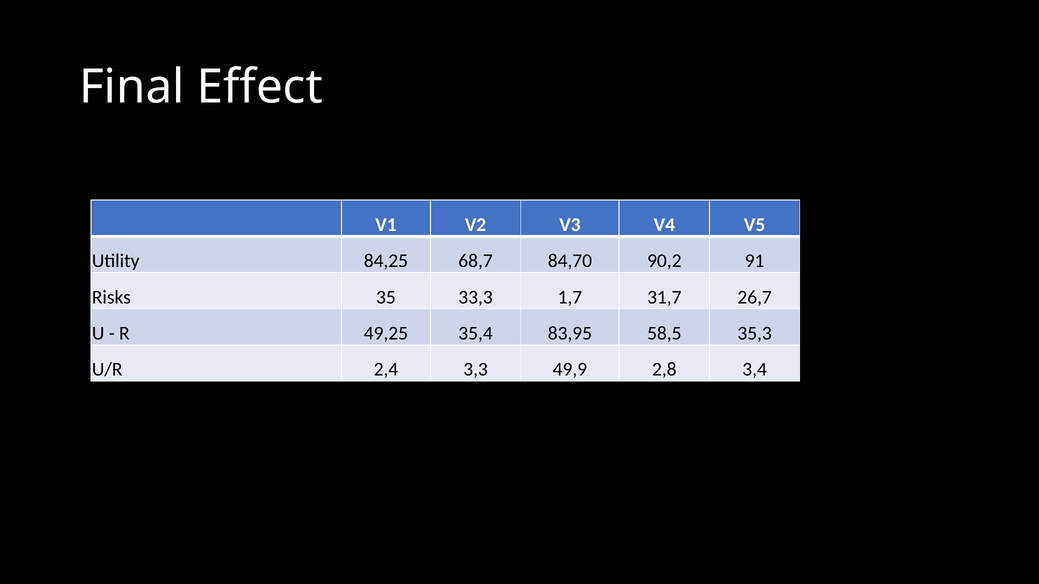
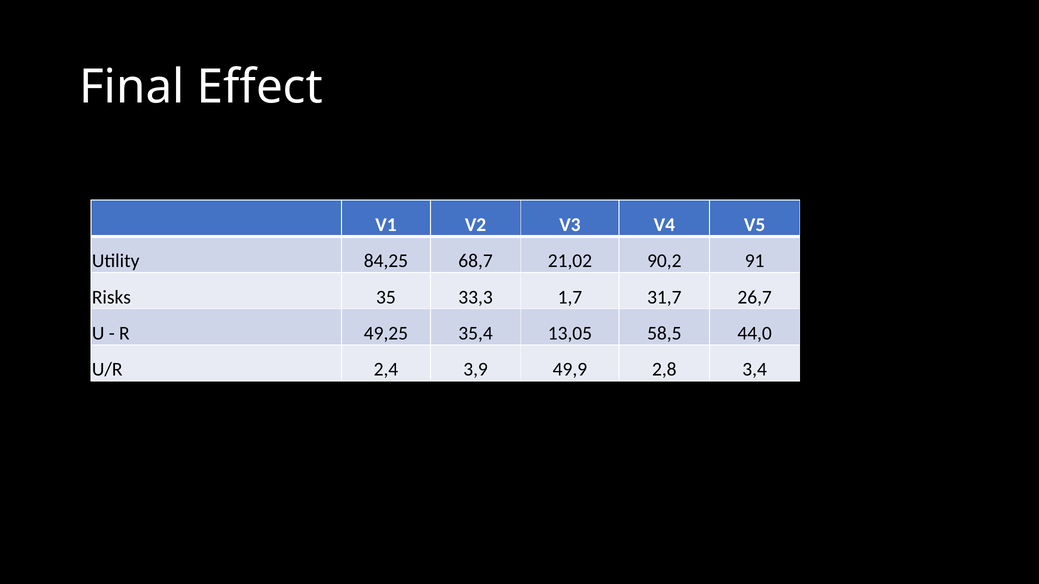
84,70: 84,70 -> 21,02 (570, 261)
83,95: 83,95 -> 13,05 (570, 334)
35,3: 35,3 -> 44,0 (755, 334)
3,3: 3,3 -> 3,9 (476, 370)
